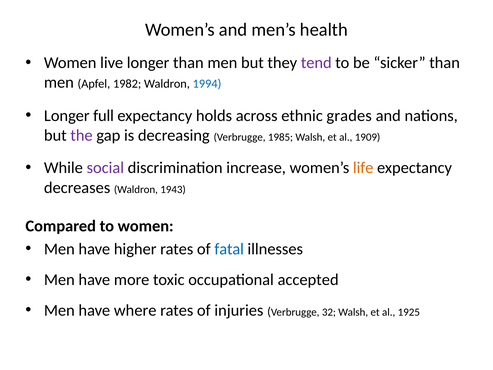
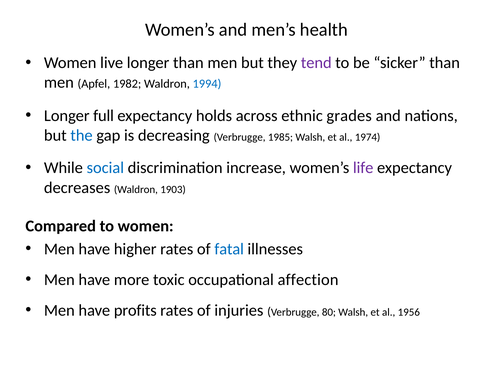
the colour: purple -> blue (82, 135)
1909: 1909 -> 1974 (368, 137)
social colour: purple -> blue (105, 168)
life colour: orange -> purple (363, 168)
1943: 1943 -> 1903 (173, 189)
accepted: accepted -> affection (308, 280)
where: where -> profits (135, 310)
32: 32 -> 80 (329, 312)
1925: 1925 -> 1956 (409, 312)
